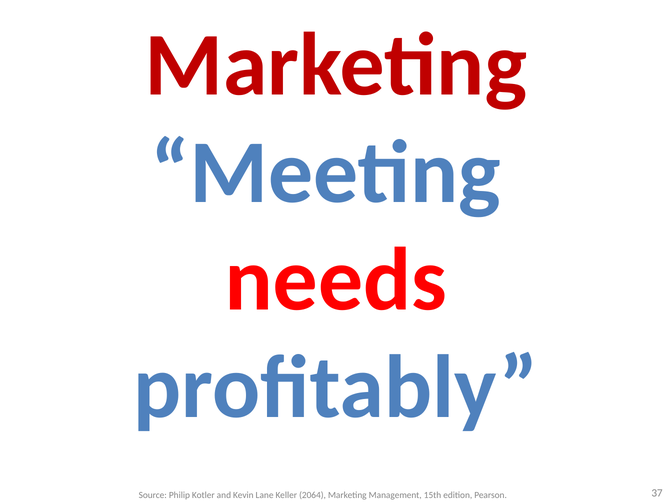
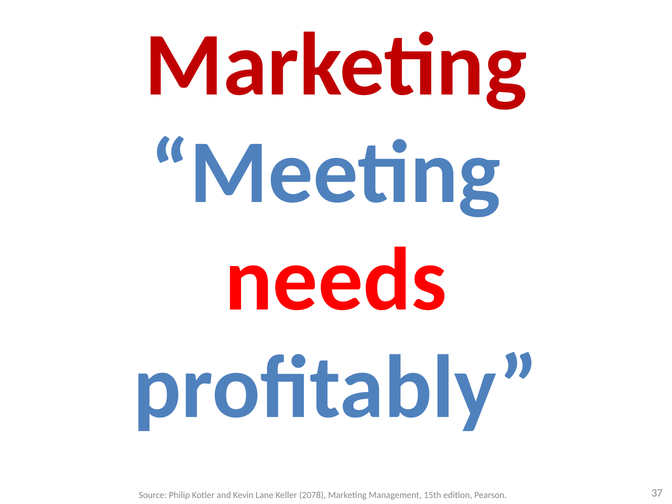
2064: 2064 -> 2078 (313, 495)
